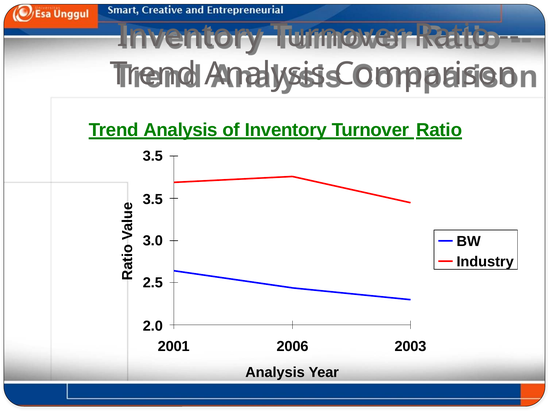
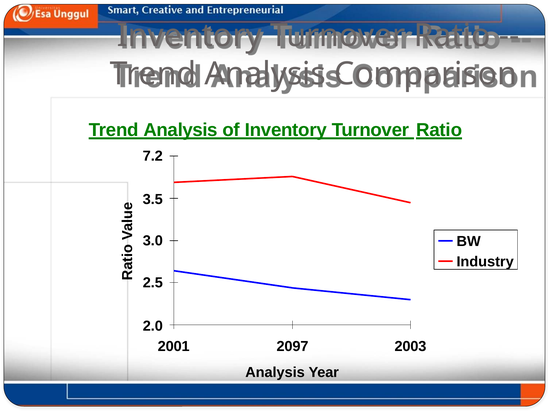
3.5: 3.5 -> 7.2 (153, 156)
2006: 2006 -> 2097 (292, 346)
